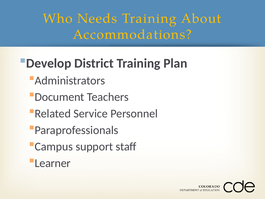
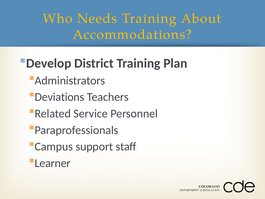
Document: Document -> Deviations (59, 97)
